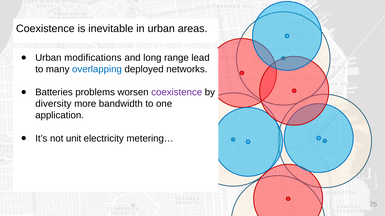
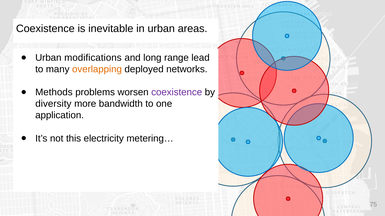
overlapping colour: blue -> orange (97, 69)
Batteries: Batteries -> Methods (54, 93)
unit: unit -> this (74, 139)
